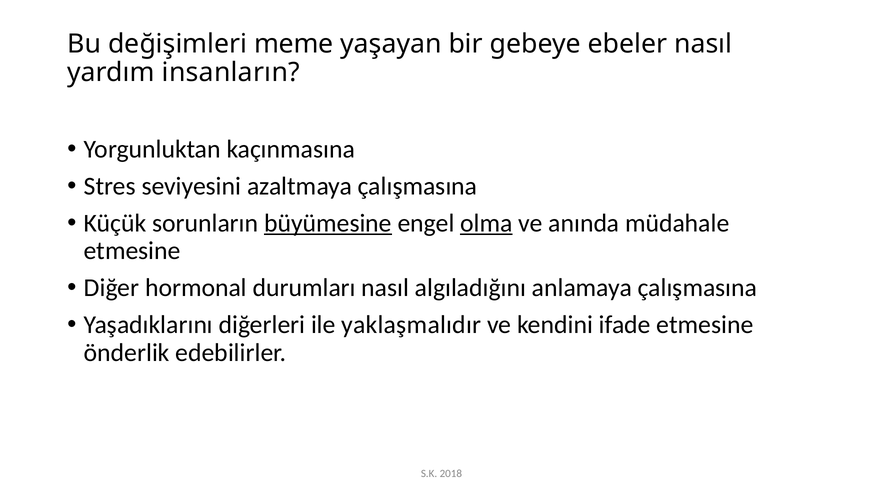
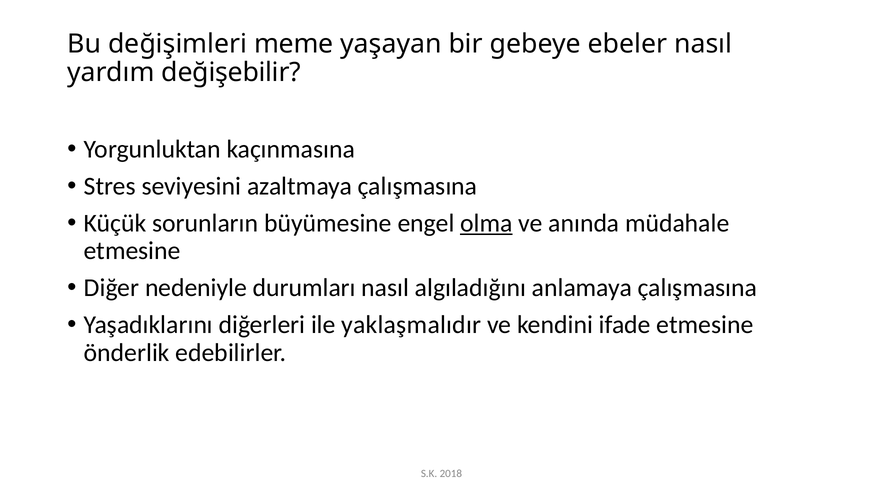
insanların: insanların -> değişebilir (231, 73)
büyümesine underline: present -> none (328, 223)
hormonal: hormonal -> nedeniyle (196, 288)
